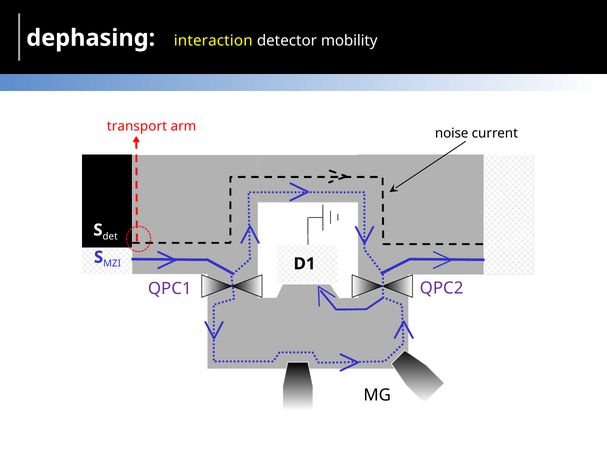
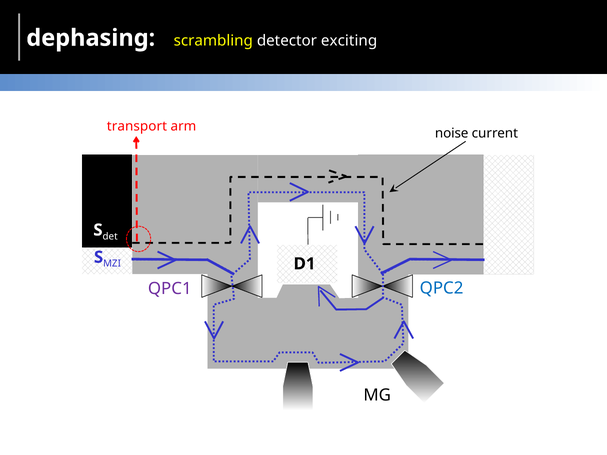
interaction: interaction -> scrambling (213, 41)
mobility: mobility -> exciting (349, 41)
QPC2 colour: purple -> blue (442, 288)
